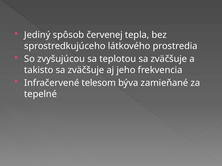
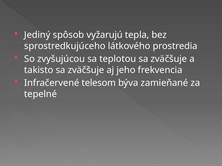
červenej: červenej -> vyžarujú (105, 35)
